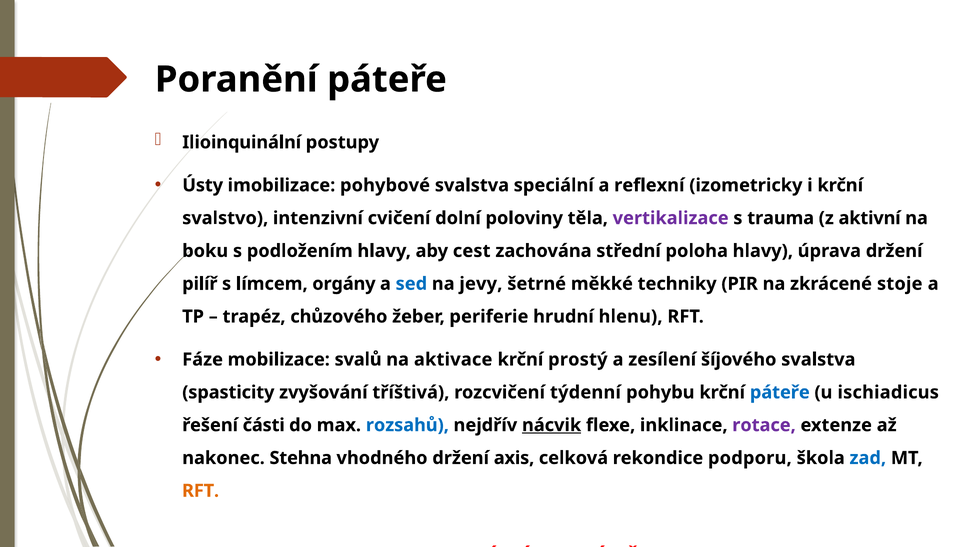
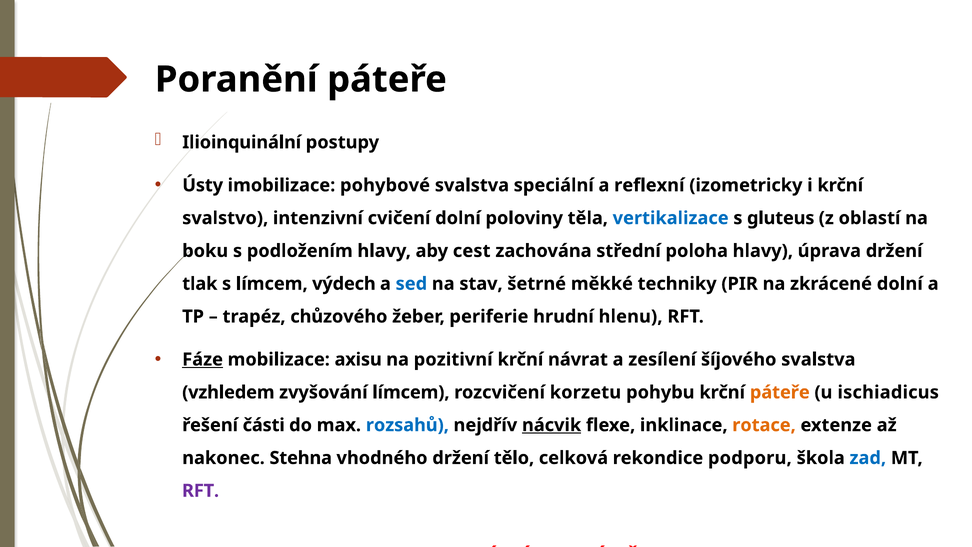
vertikalizace colour: purple -> blue (671, 218)
trauma: trauma -> gluteus (781, 218)
aktivní: aktivní -> oblastí (869, 218)
pilíř: pilíř -> tlak (200, 284)
orgány: orgány -> výdech (344, 284)
jevy: jevy -> stav (481, 284)
zkrácené stoje: stoje -> dolní (900, 284)
Fáze underline: none -> present (203, 359)
svalů: svalů -> axisu (358, 359)
aktivace: aktivace -> pozitivní (453, 359)
prostý: prostý -> návrat (578, 359)
spasticity: spasticity -> vzhledem (228, 392)
zvyšování tříštivá: tříštivá -> límcem (411, 392)
týdenní: týdenní -> korzetu (585, 392)
páteře colour: blue -> orange (780, 392)
rotace colour: purple -> orange (764, 425)
axis: axis -> tělo (514, 458)
RFT colour: orange -> purple (201, 491)
